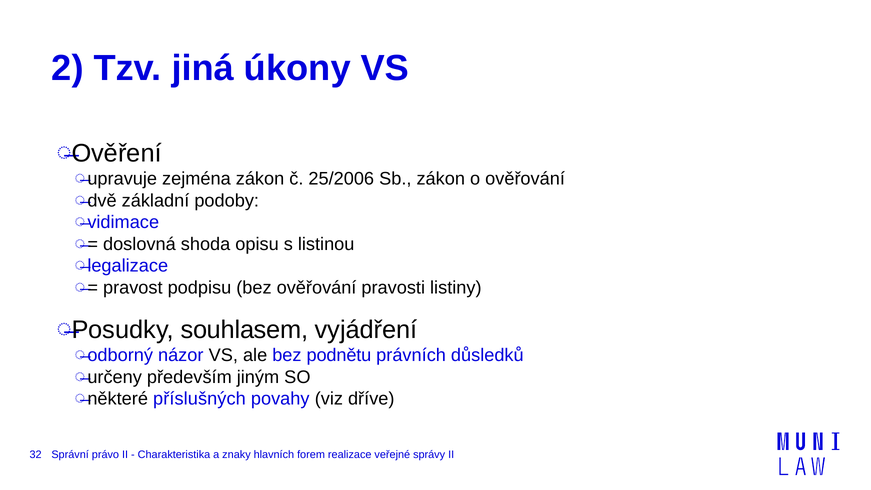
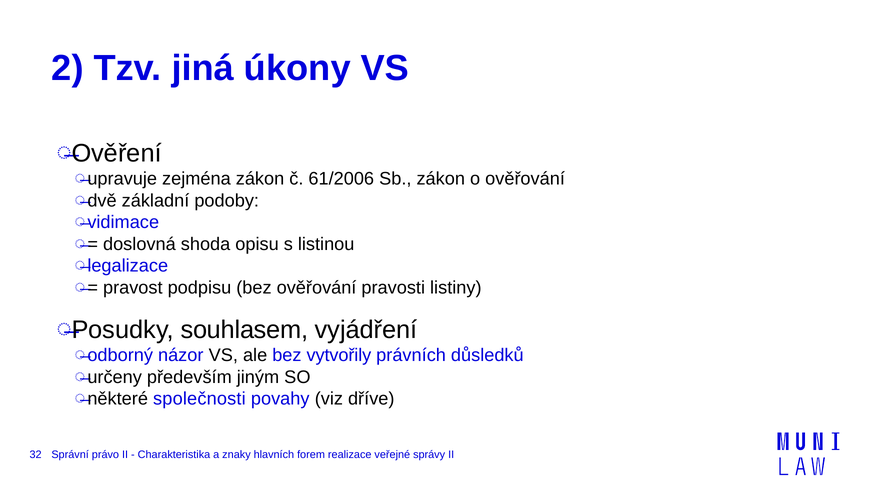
25/2006: 25/2006 -> 61/2006 (341, 179)
podnětu: podnětu -> vytvořily (339, 355)
příslušných: příslušných -> společnosti (199, 399)
